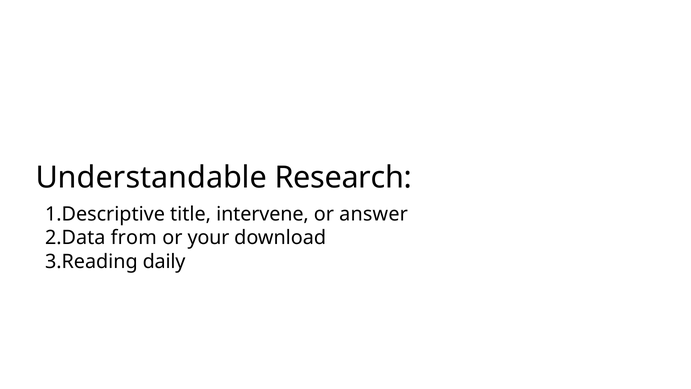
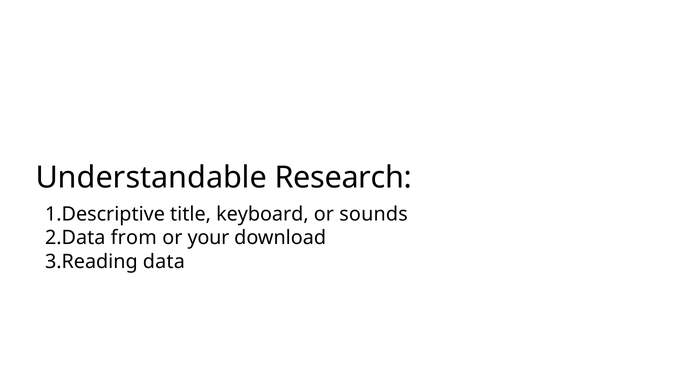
intervene: intervene -> keyboard (262, 214)
answer: answer -> sounds (374, 214)
daily: daily -> data (164, 261)
